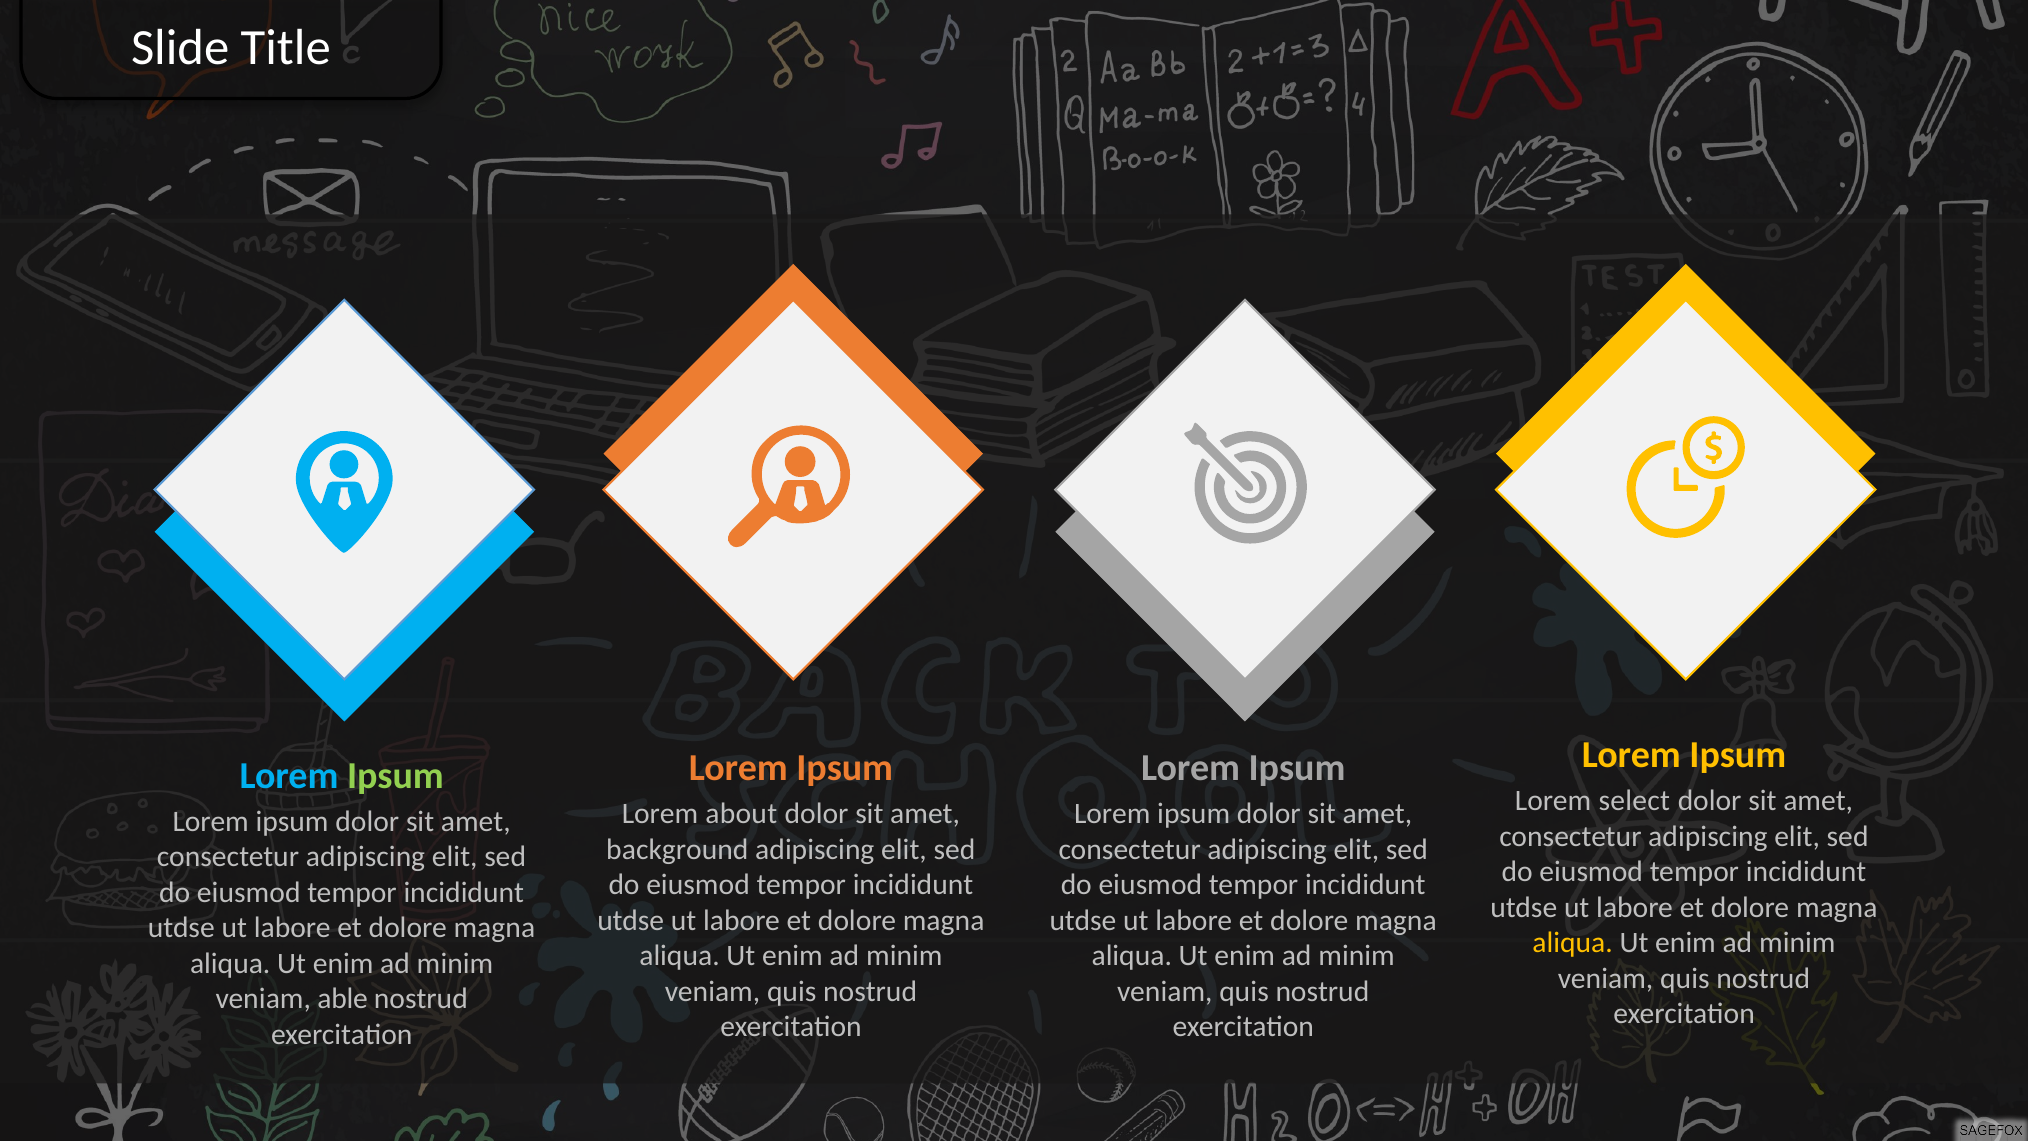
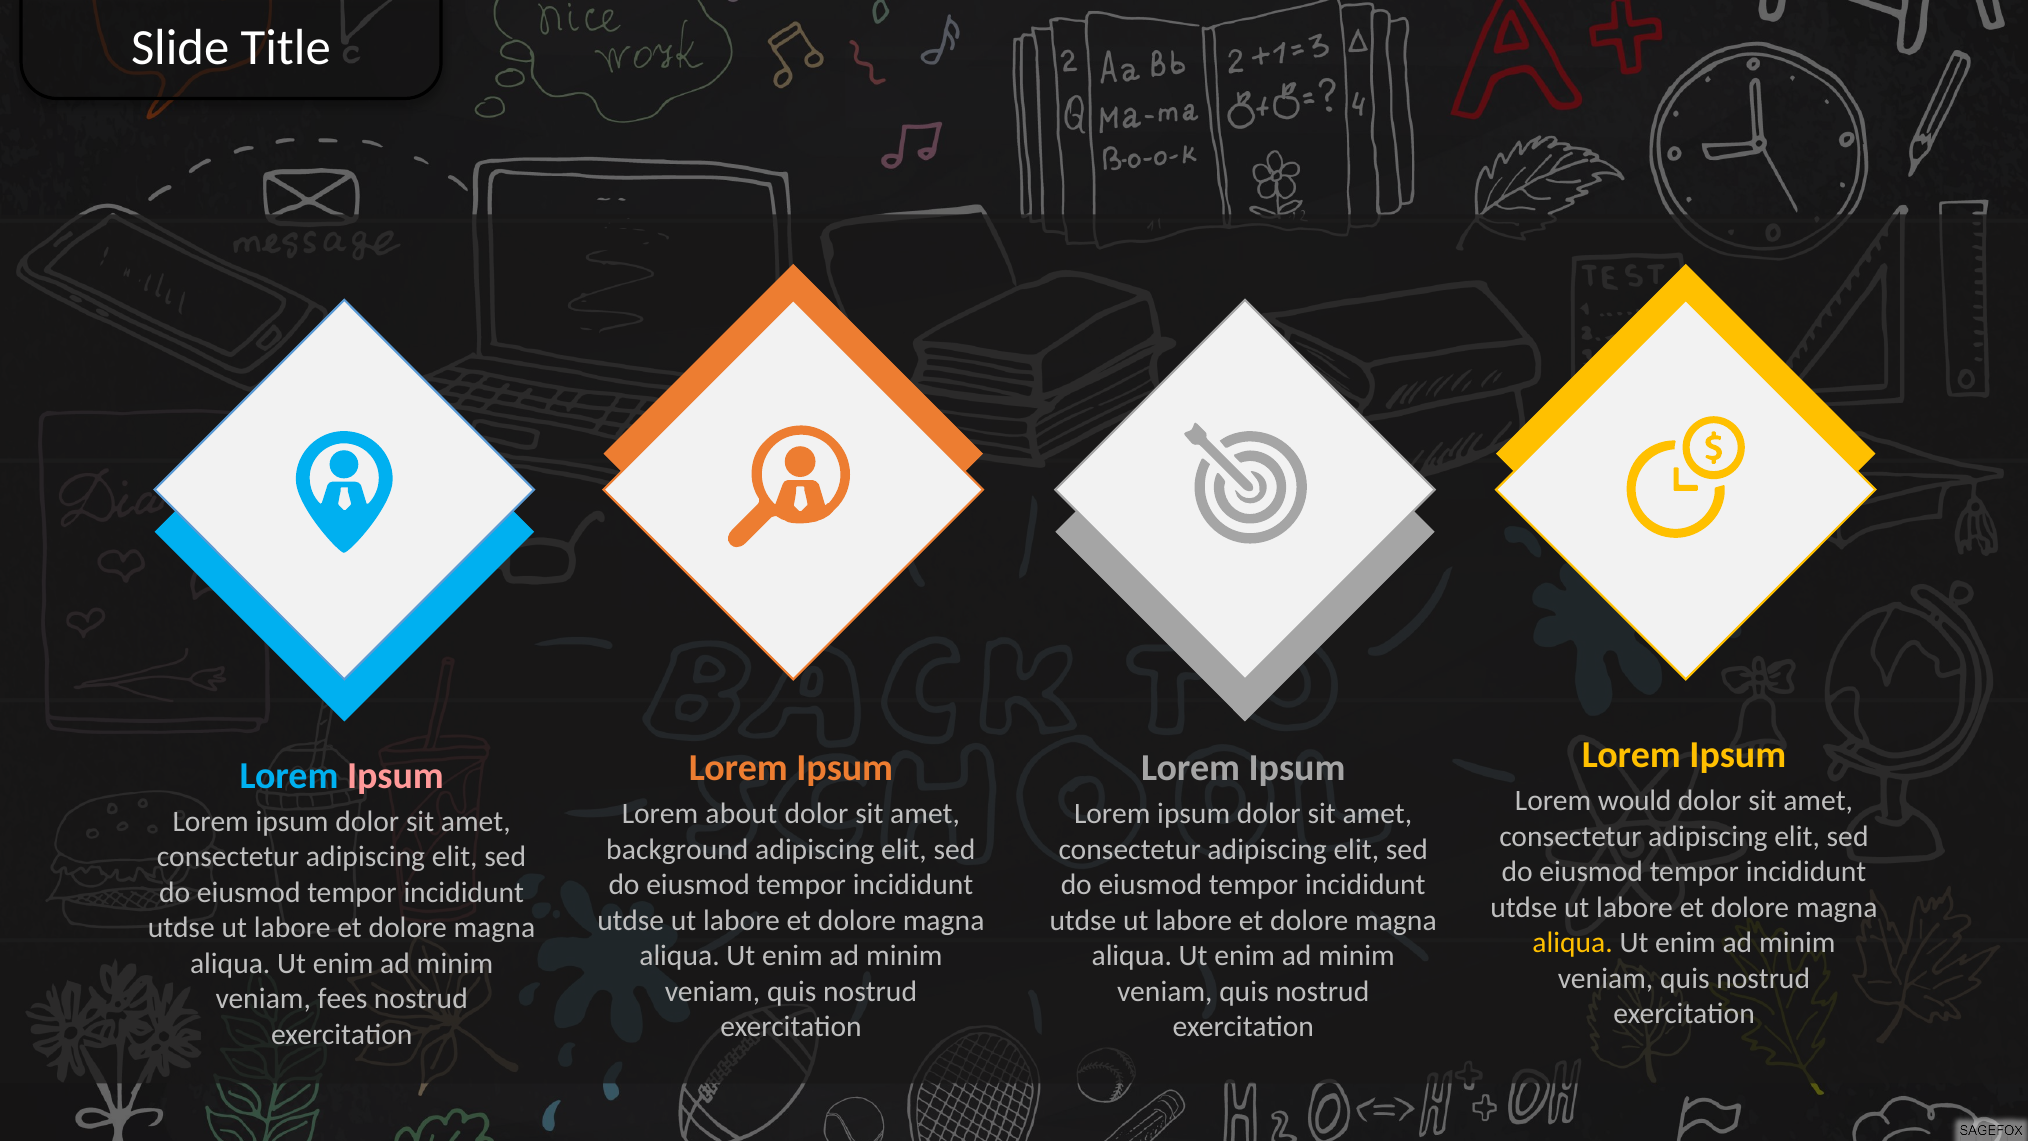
Ipsum colour: light green -> pink (395, 775)
select: select -> would (1635, 801)
able: able -> fees (343, 999)
